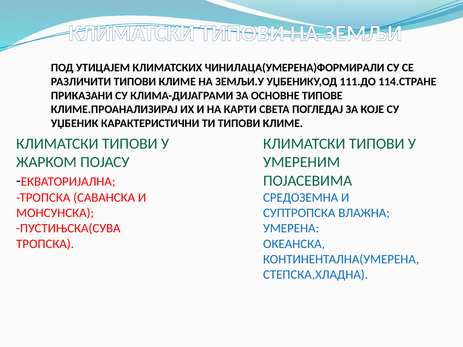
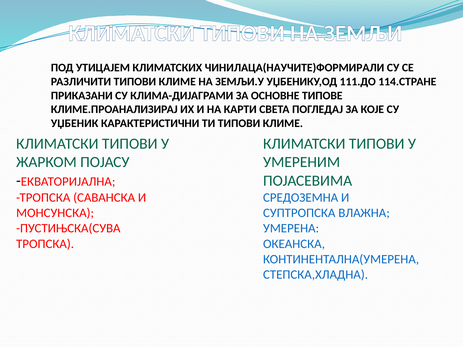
ЧИНИЛАЦА(УМЕРЕНА)ФОРМИРАЛИ: ЧИНИЛАЦА(УМЕРЕНА)ФОРМИРАЛИ -> ЧИНИЛАЦА(НАУЧИТЕ)ФОРМИРАЛИ (295, 68)
